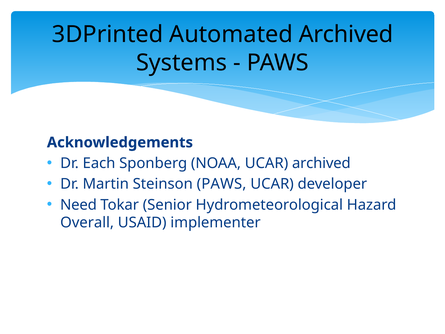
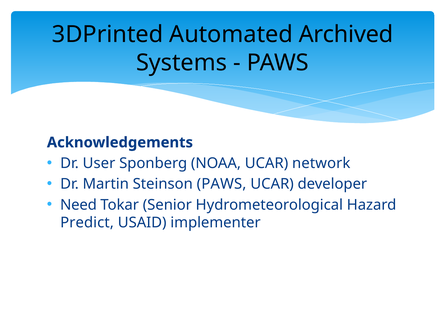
Each: Each -> User (99, 163)
UCAR archived: archived -> network (321, 163)
Overall: Overall -> Predict (87, 222)
